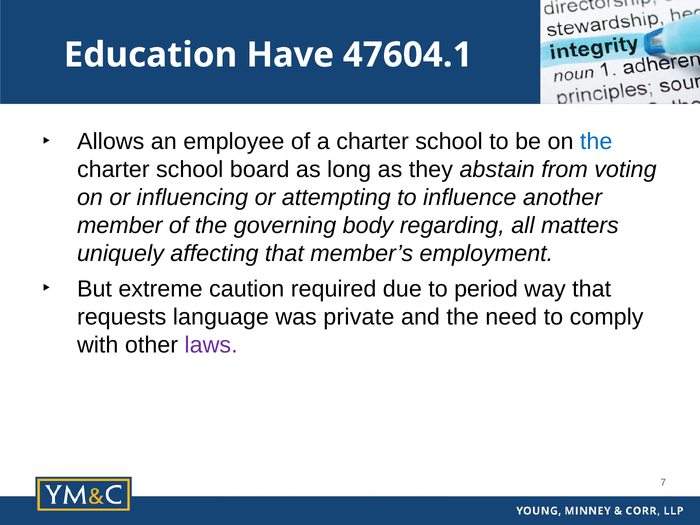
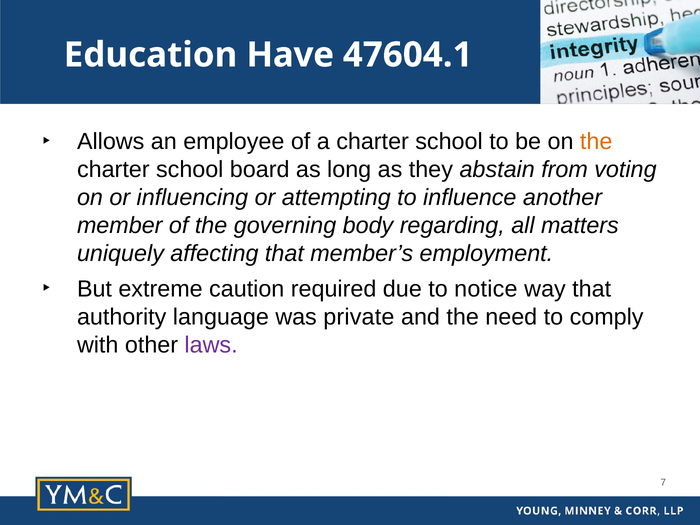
the colour: blue -> orange (596, 142)
period: period -> notice (486, 289)
requests: requests -> authority (122, 317)
